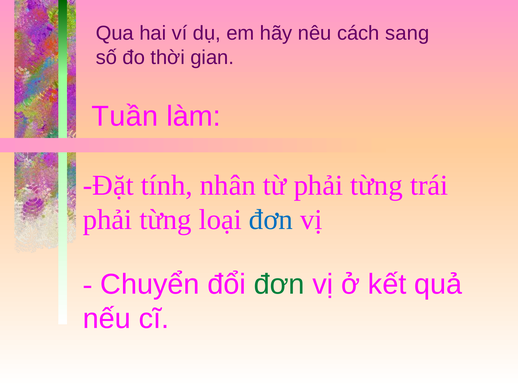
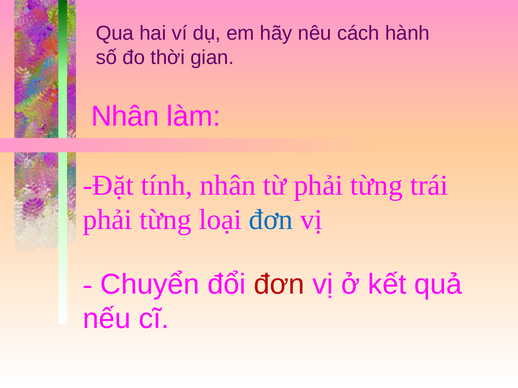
sang: sang -> hành (407, 33)
Tuần: Tuần -> Nhân (125, 116)
đơn colour: green -> red (279, 285)
